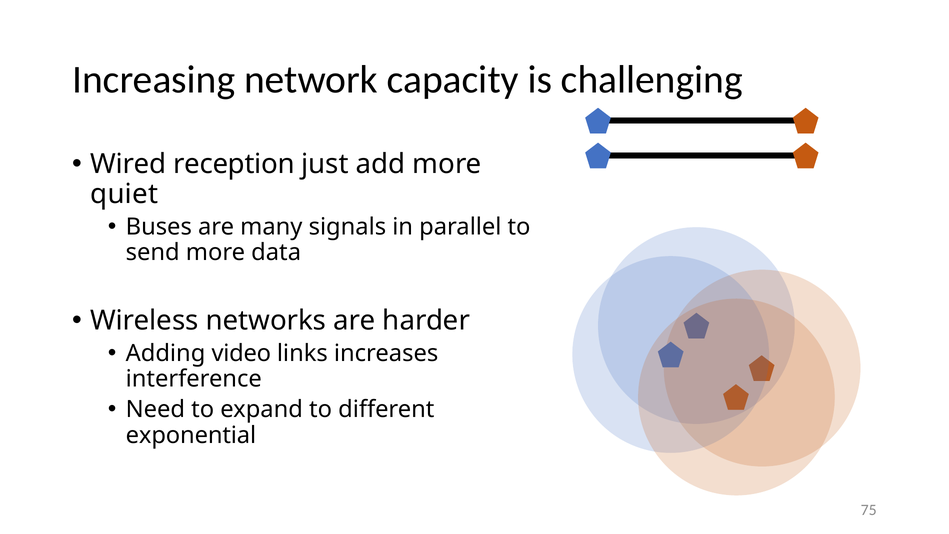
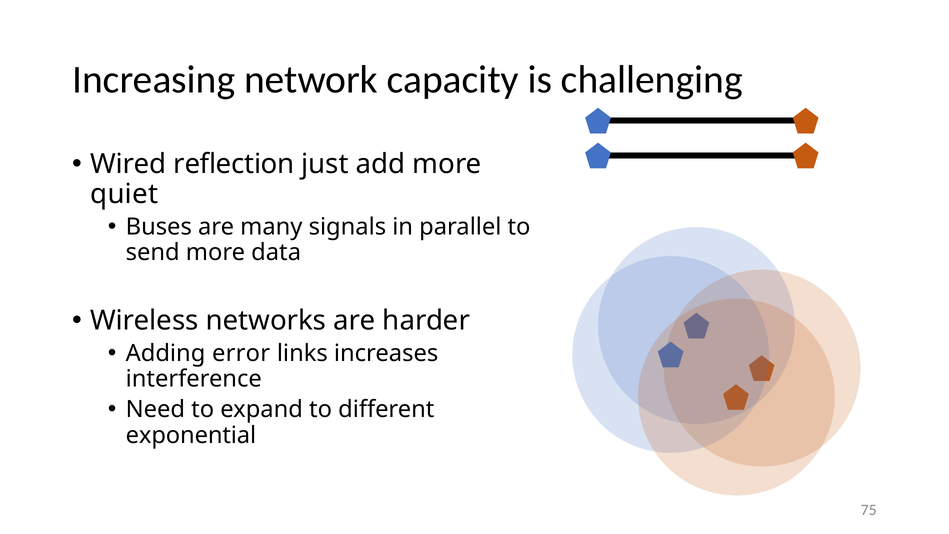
reception: reception -> reflection (234, 164)
video: video -> error (241, 353)
